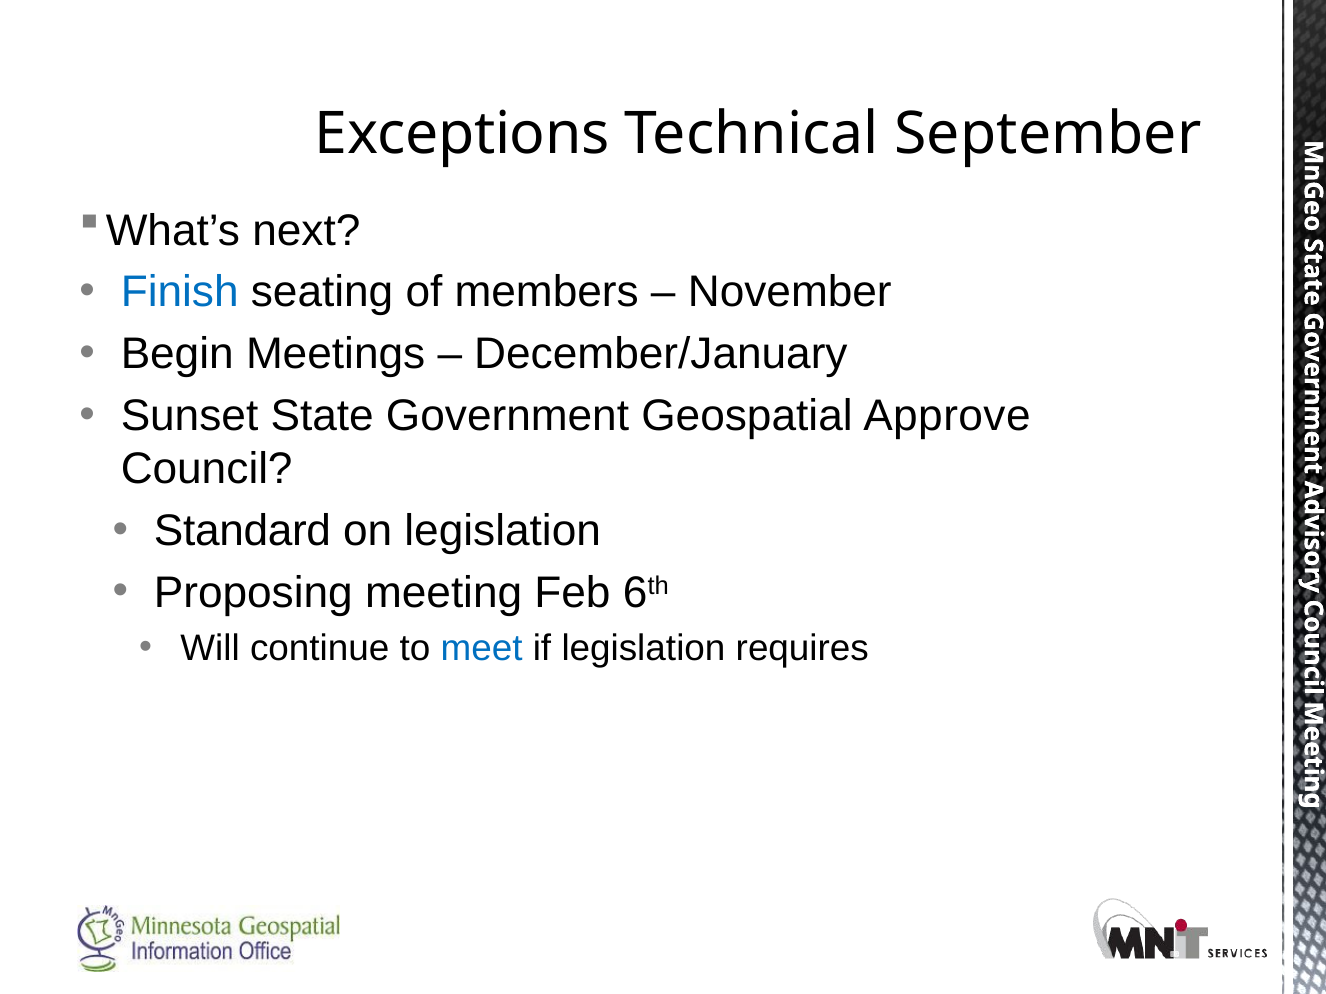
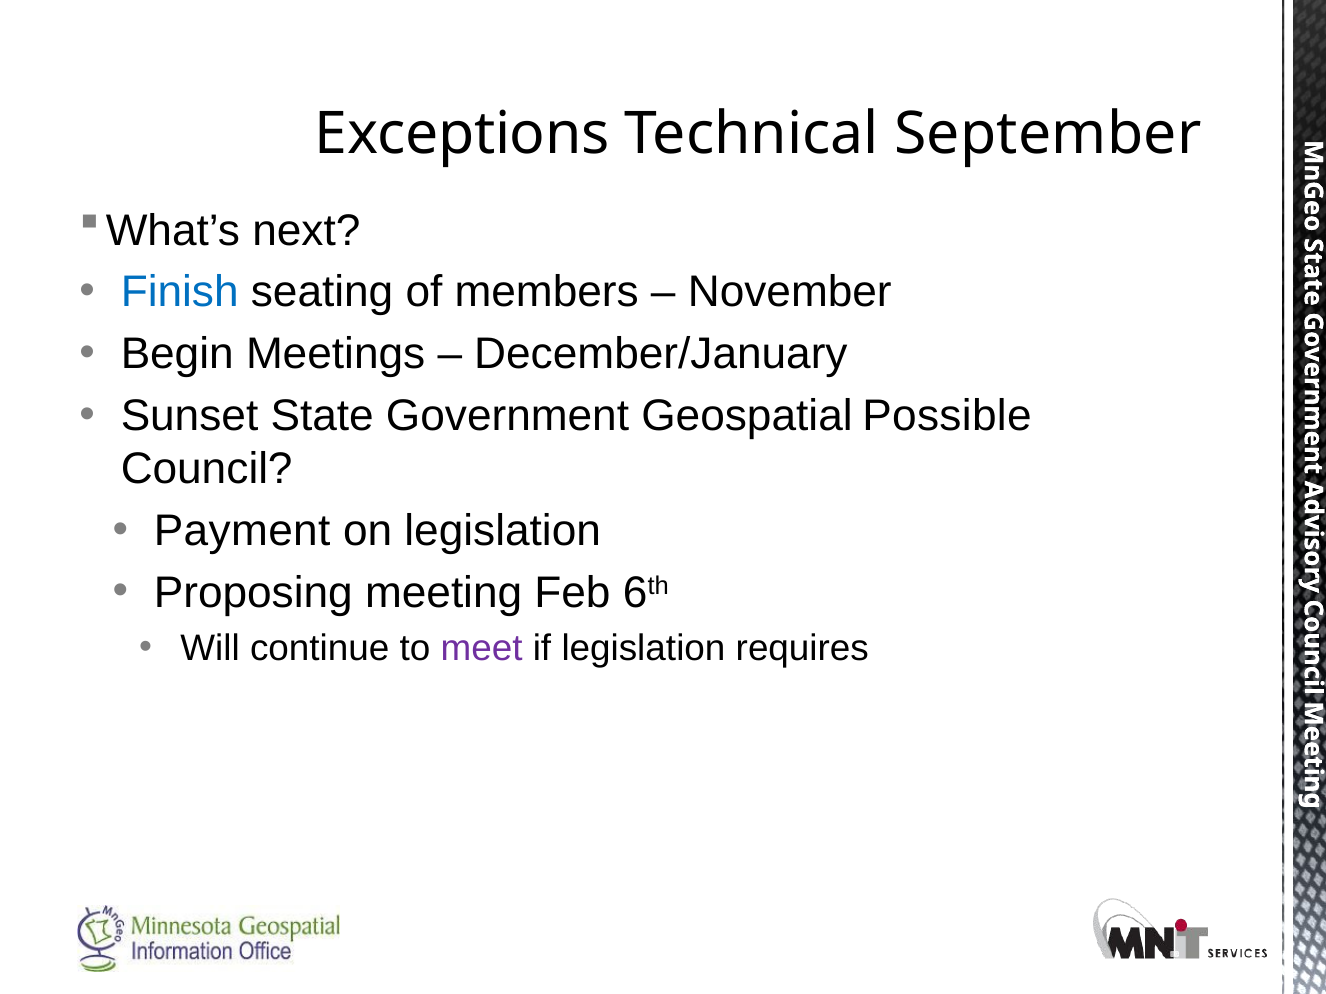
Approve: Approve -> Possible (947, 416)
Standard: Standard -> Payment (242, 531)
meet colour: blue -> purple (482, 648)
